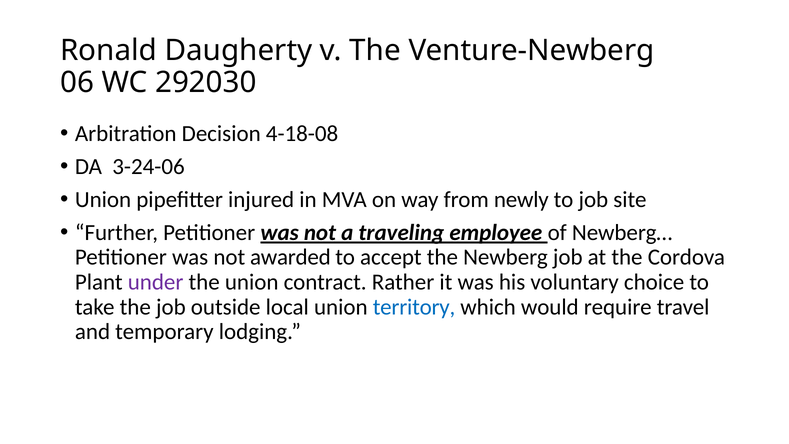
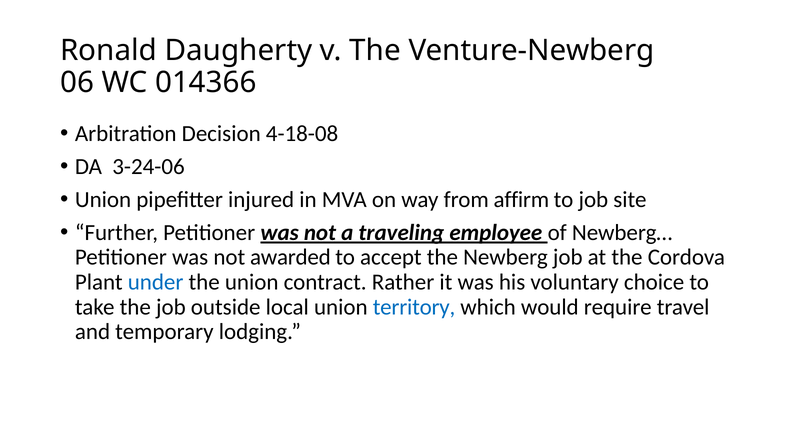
292030: 292030 -> 014366 (206, 82)
newly: newly -> affirm (521, 199)
under colour: purple -> blue (156, 282)
